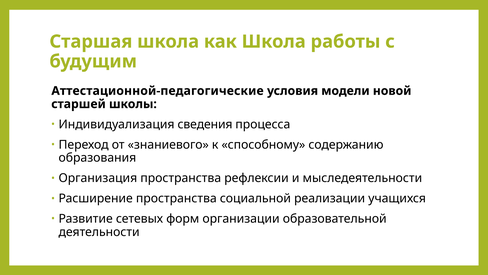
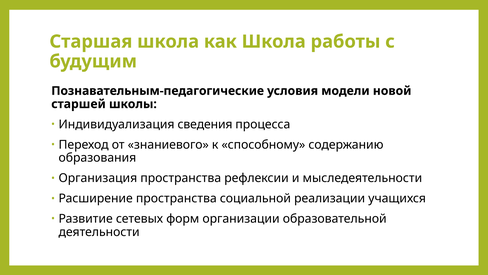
Аттестационной-педагогические: Аттестационной-педагогические -> Познавательным-педагогические (158, 91)
